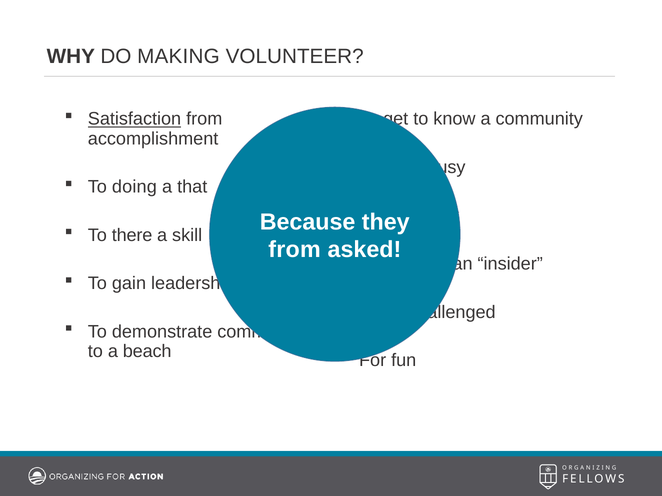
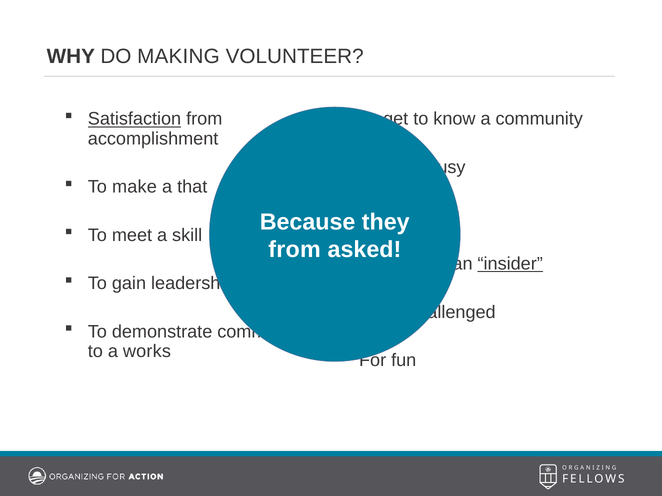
doing: doing -> make (134, 187)
there: there -> meet (132, 235)
insider underline: none -> present (510, 264)
beach: beach -> works (147, 351)
